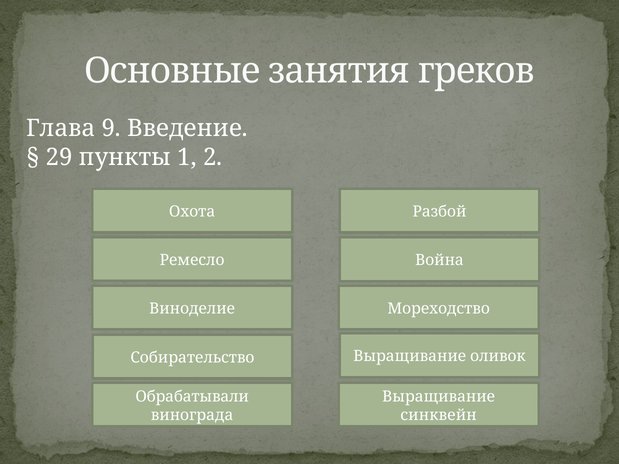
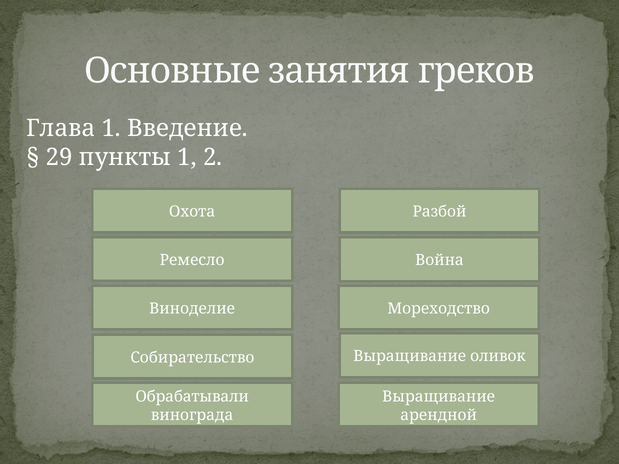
Глава 9: 9 -> 1 (111, 129)
синквейн: синквейн -> арендной (439, 415)
